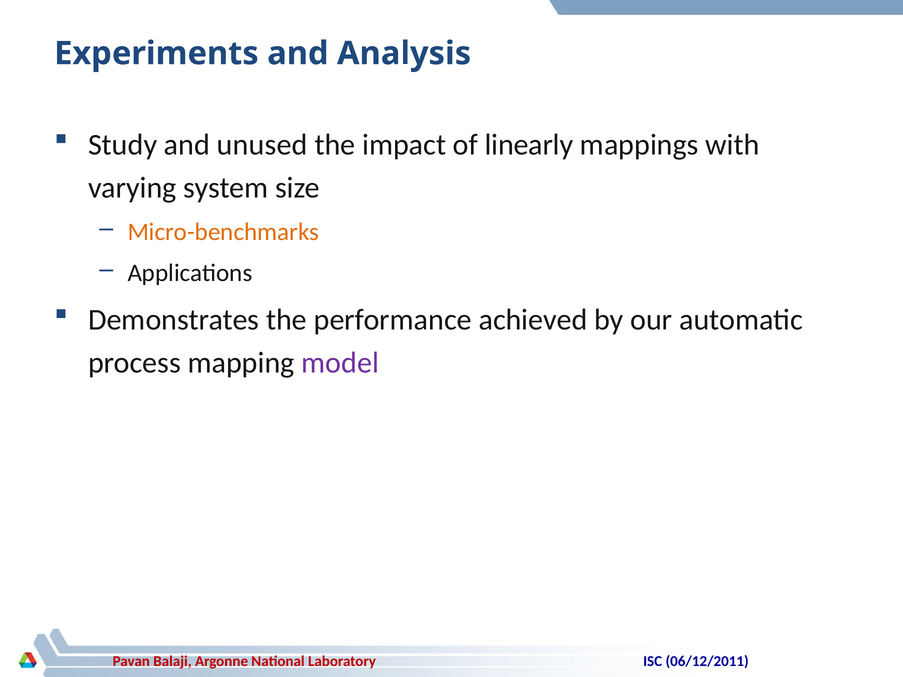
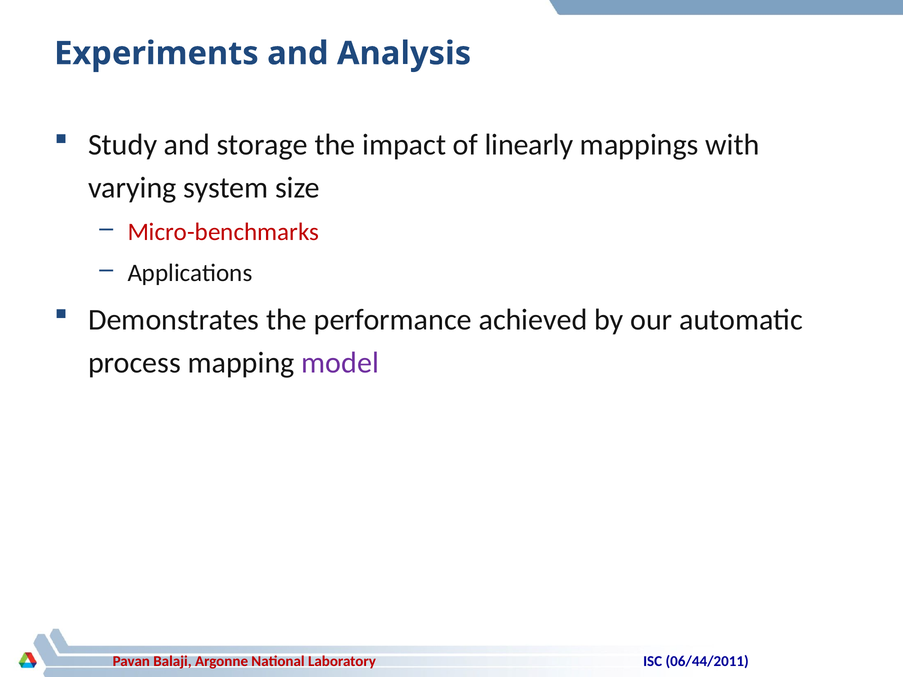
unused: unused -> storage (262, 145)
Micro-benchmarks colour: orange -> red (223, 232)
06/12/2011: 06/12/2011 -> 06/44/2011 (707, 662)
